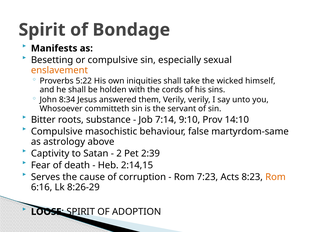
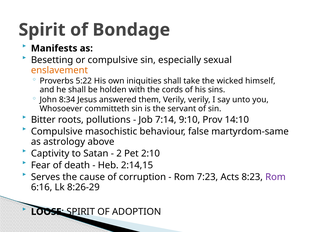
substance: substance -> pollutions (108, 120)
2:39: 2:39 -> 2:10 (150, 154)
Rom colour: orange -> purple (275, 177)
